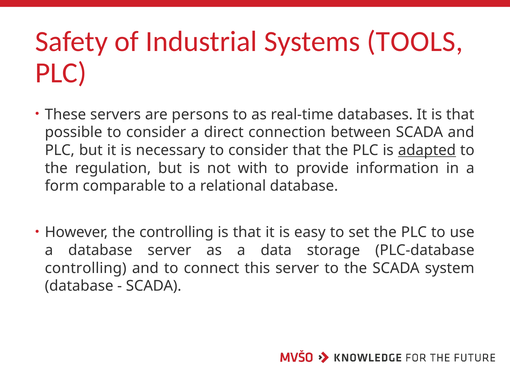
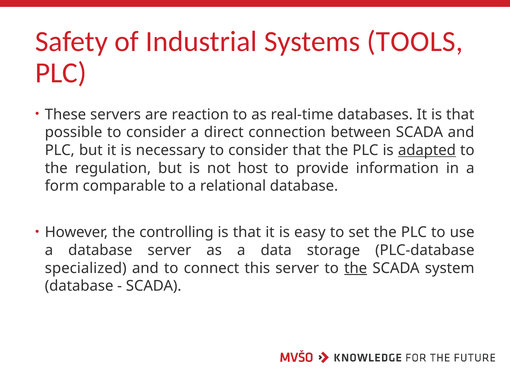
persons: persons -> reaction (200, 114)
with: with -> host (253, 168)
controlling: controlling -> specialized (86, 268)
the underline: none -> present (356, 268)
